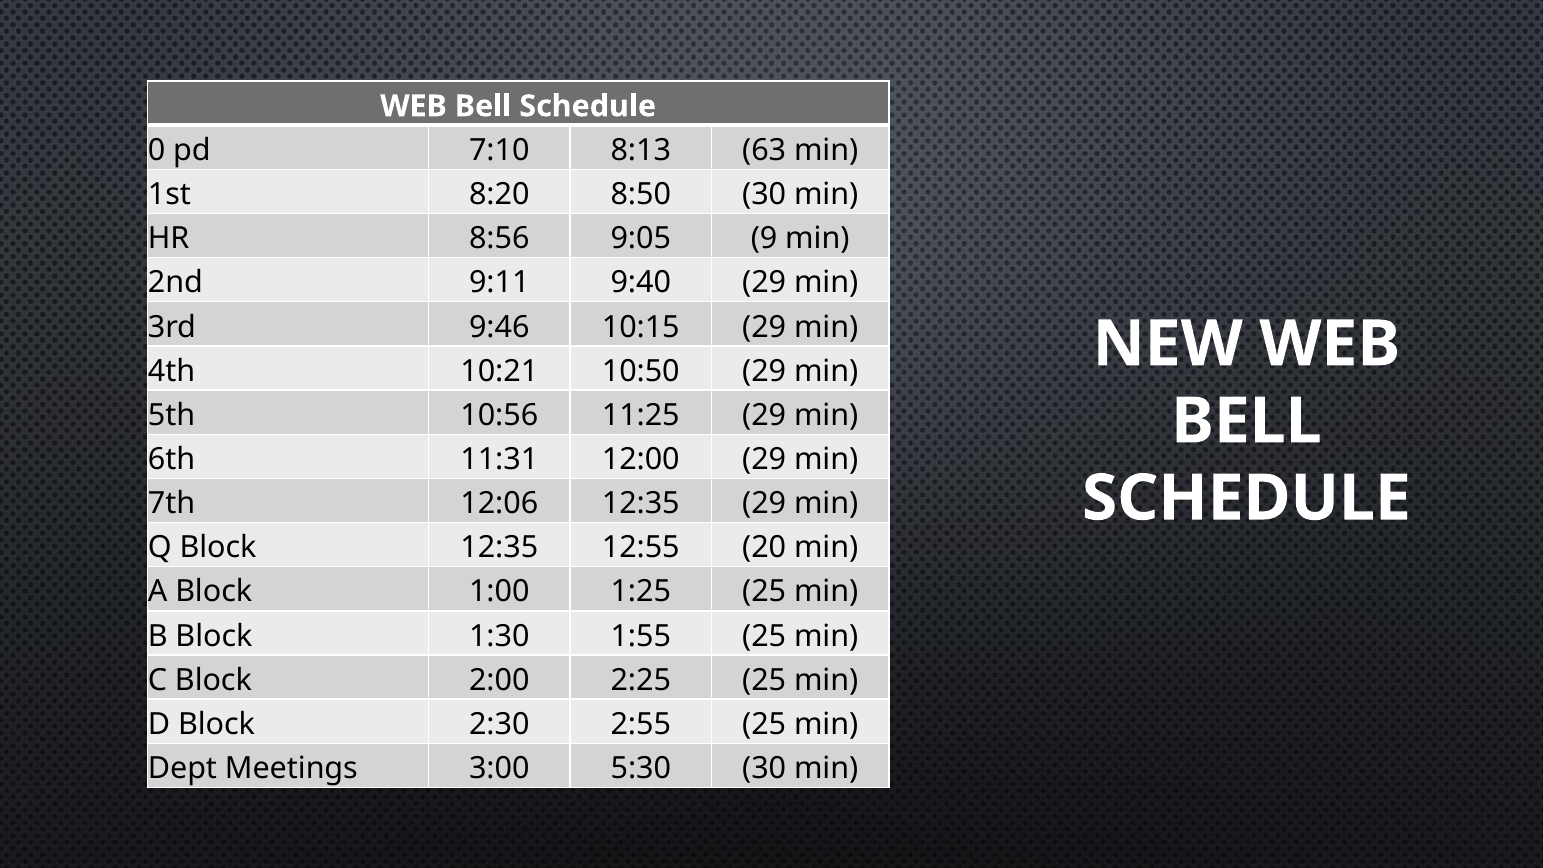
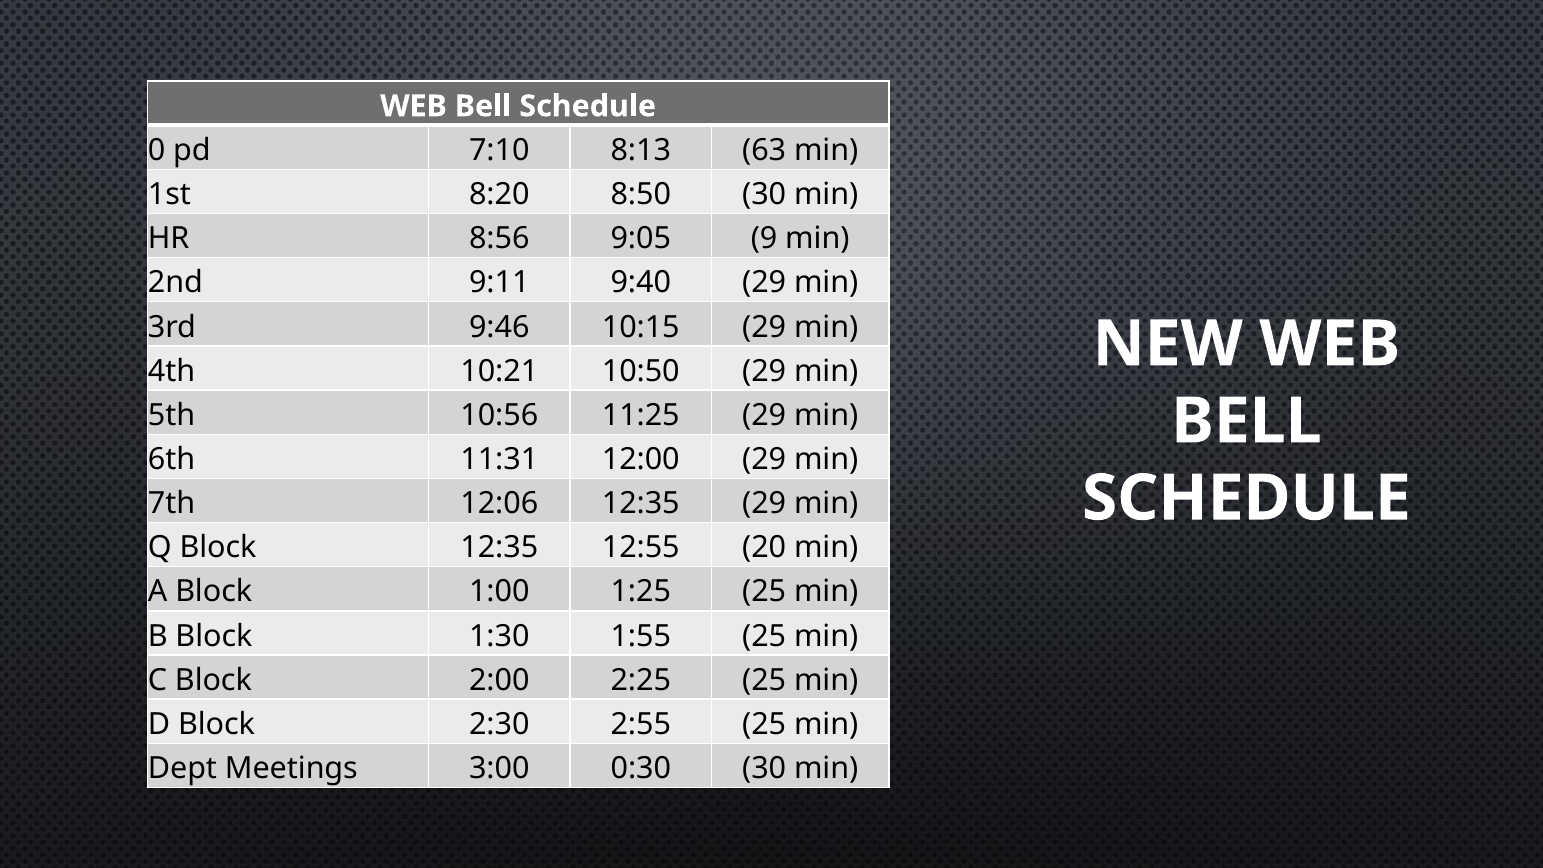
5:30: 5:30 -> 0:30 (641, 768)
